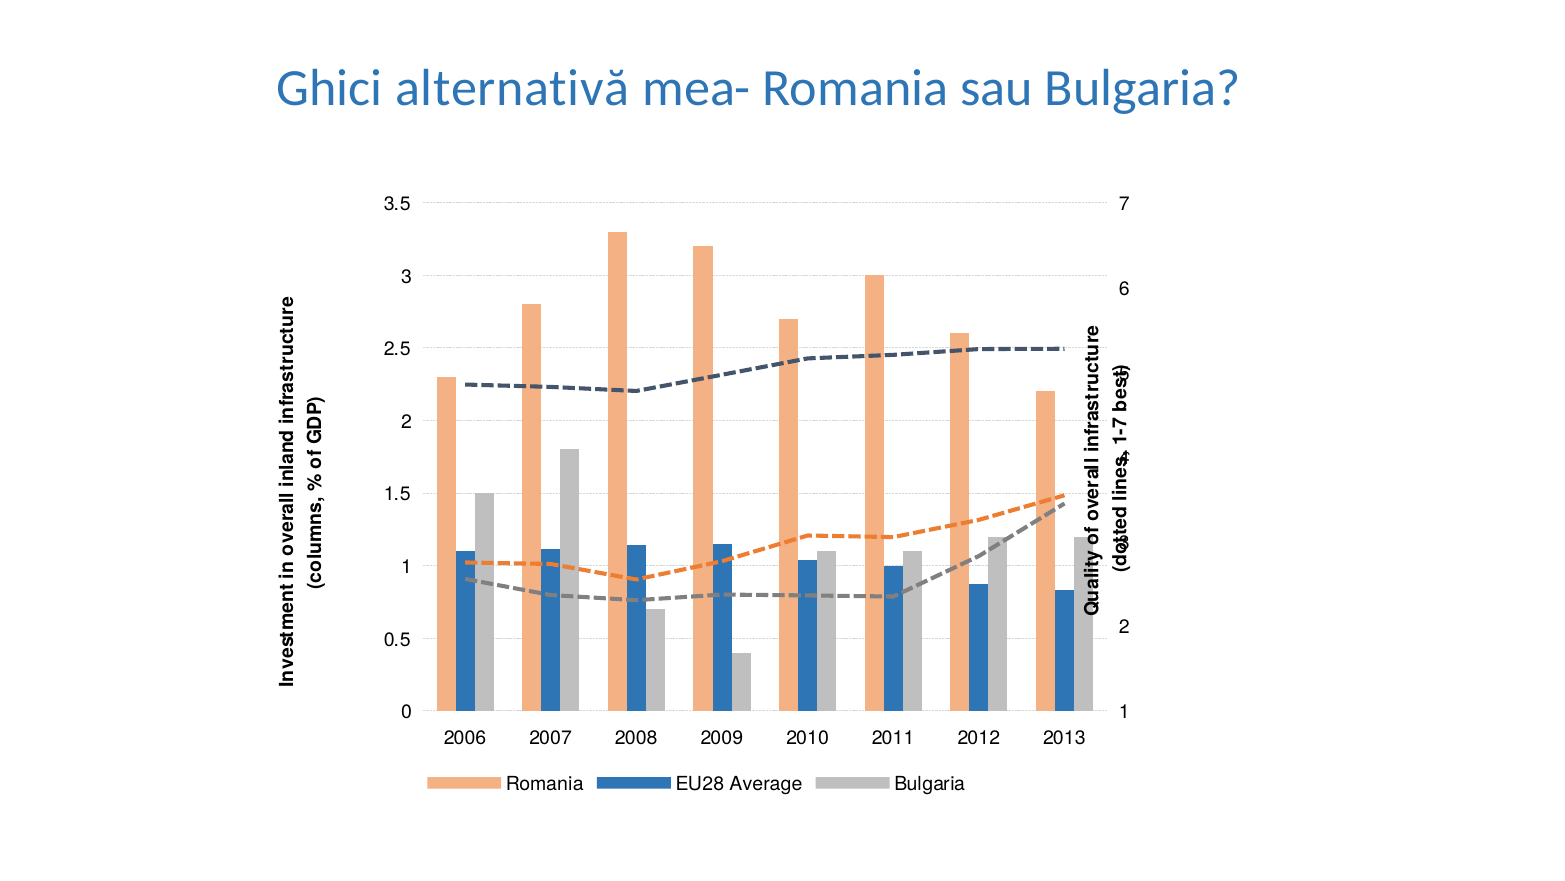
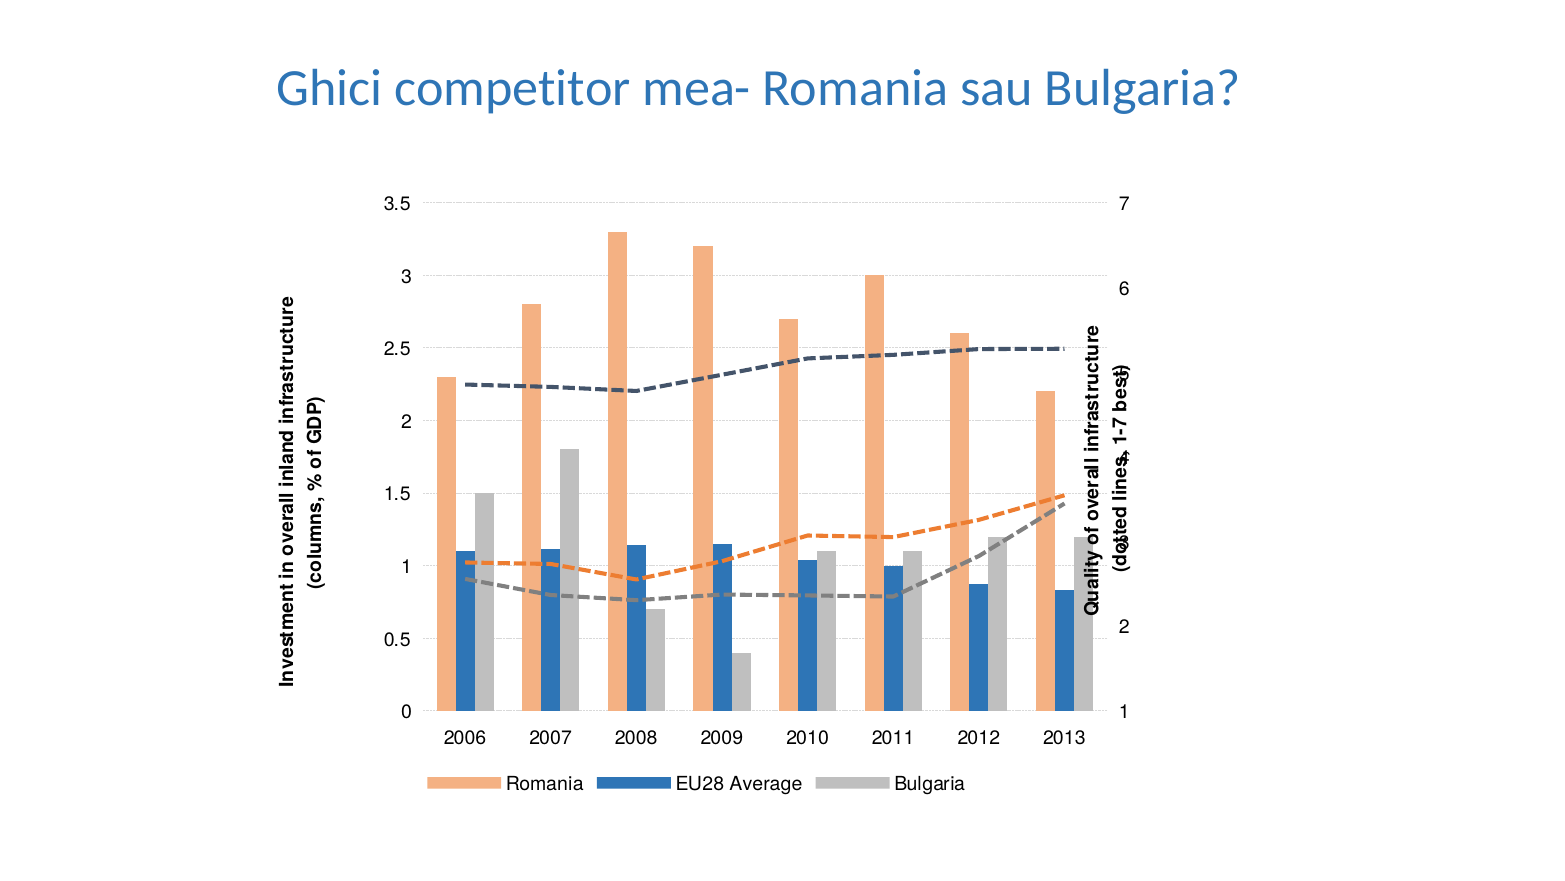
alternativă: alternativă -> competitor (513, 88)
